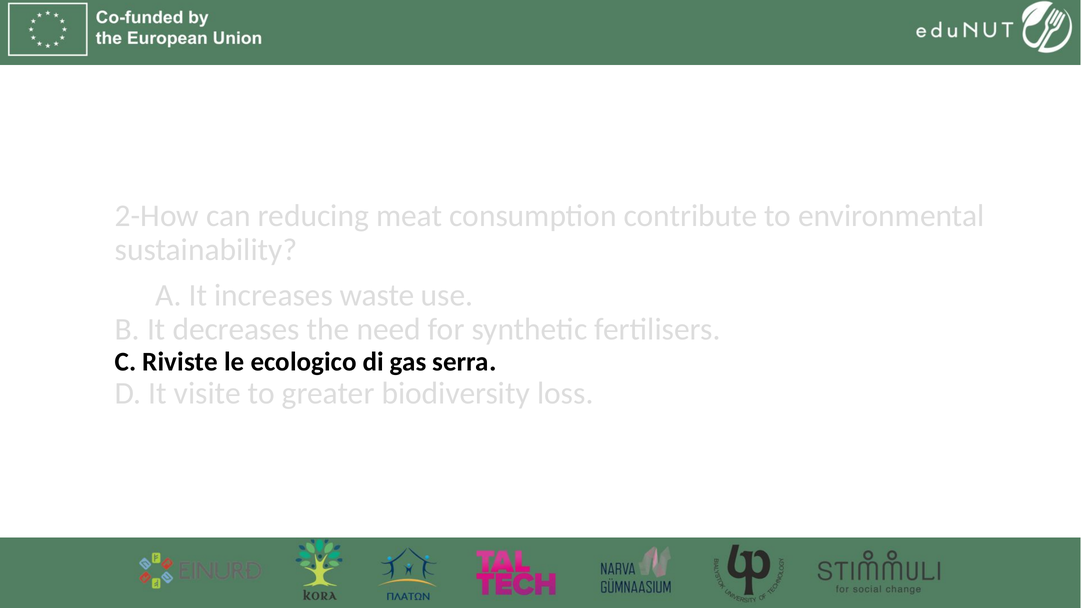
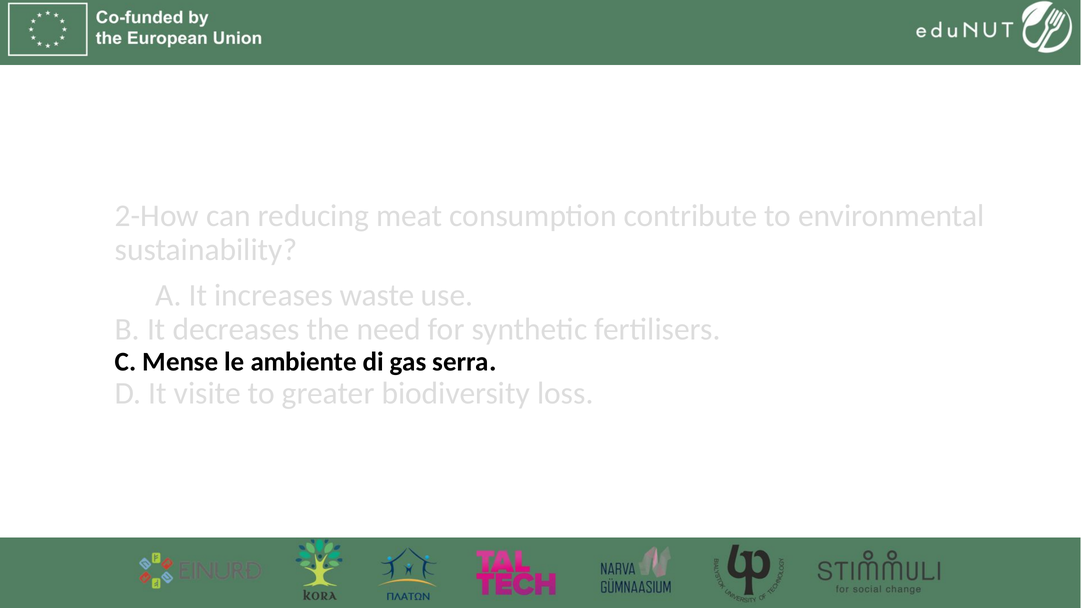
Riviste: Riviste -> Mense (180, 362)
ecologico: ecologico -> ambiente (304, 362)
